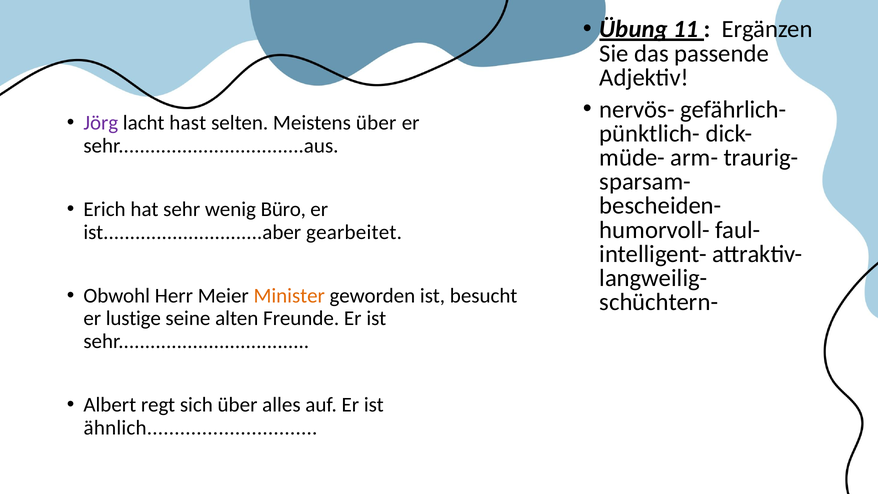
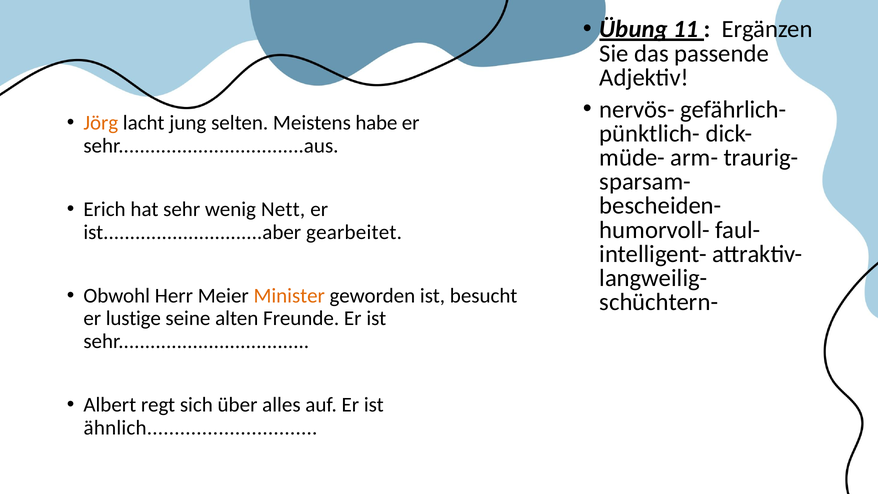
Jörg colour: purple -> orange (101, 123)
hast: hast -> jung (188, 123)
Meistens über: über -> habe (376, 123)
Büro: Büro -> Nett (283, 209)
